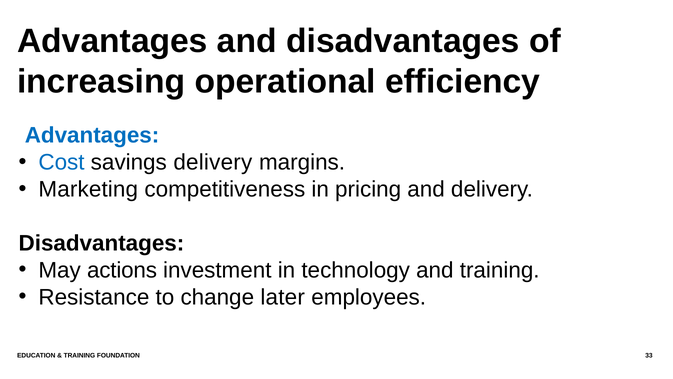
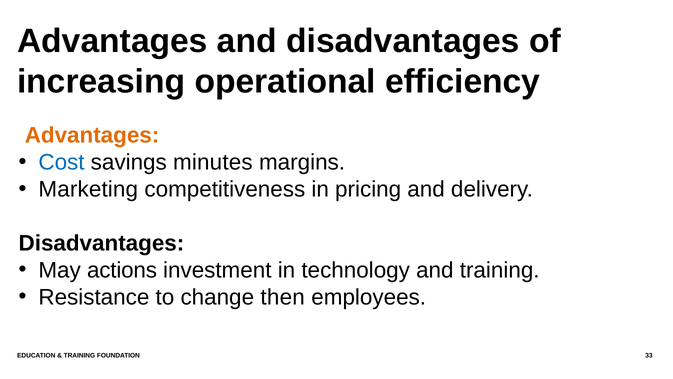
Advantages colour: blue -> orange (92, 135)
savings delivery: delivery -> minutes (213, 162)
later: later -> then (283, 297)
